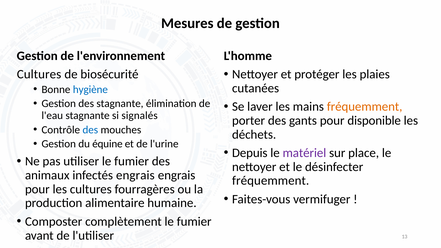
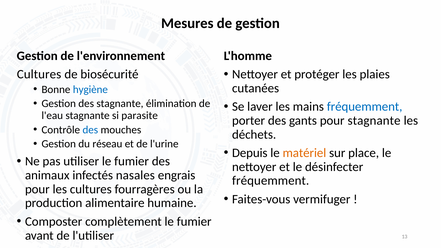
fréquemment colour: orange -> blue (365, 107)
signalés: signalés -> parasite (140, 116)
pour disponible: disponible -> stagnante (374, 121)
équine: équine -> réseau (107, 144)
matériel colour: purple -> orange (304, 153)
infectés engrais: engrais -> nasales (135, 175)
